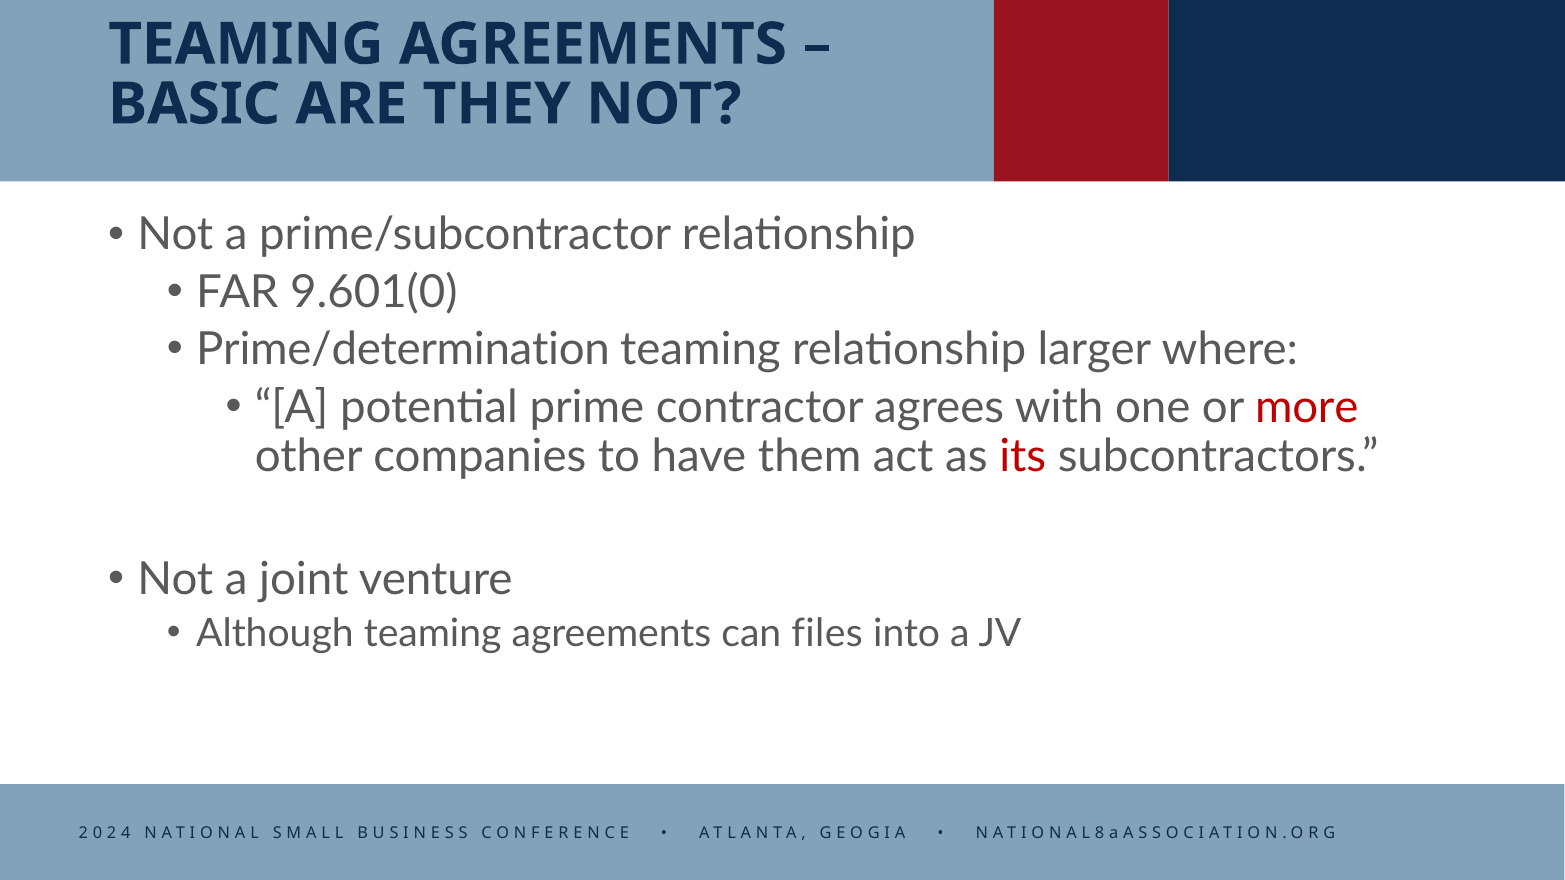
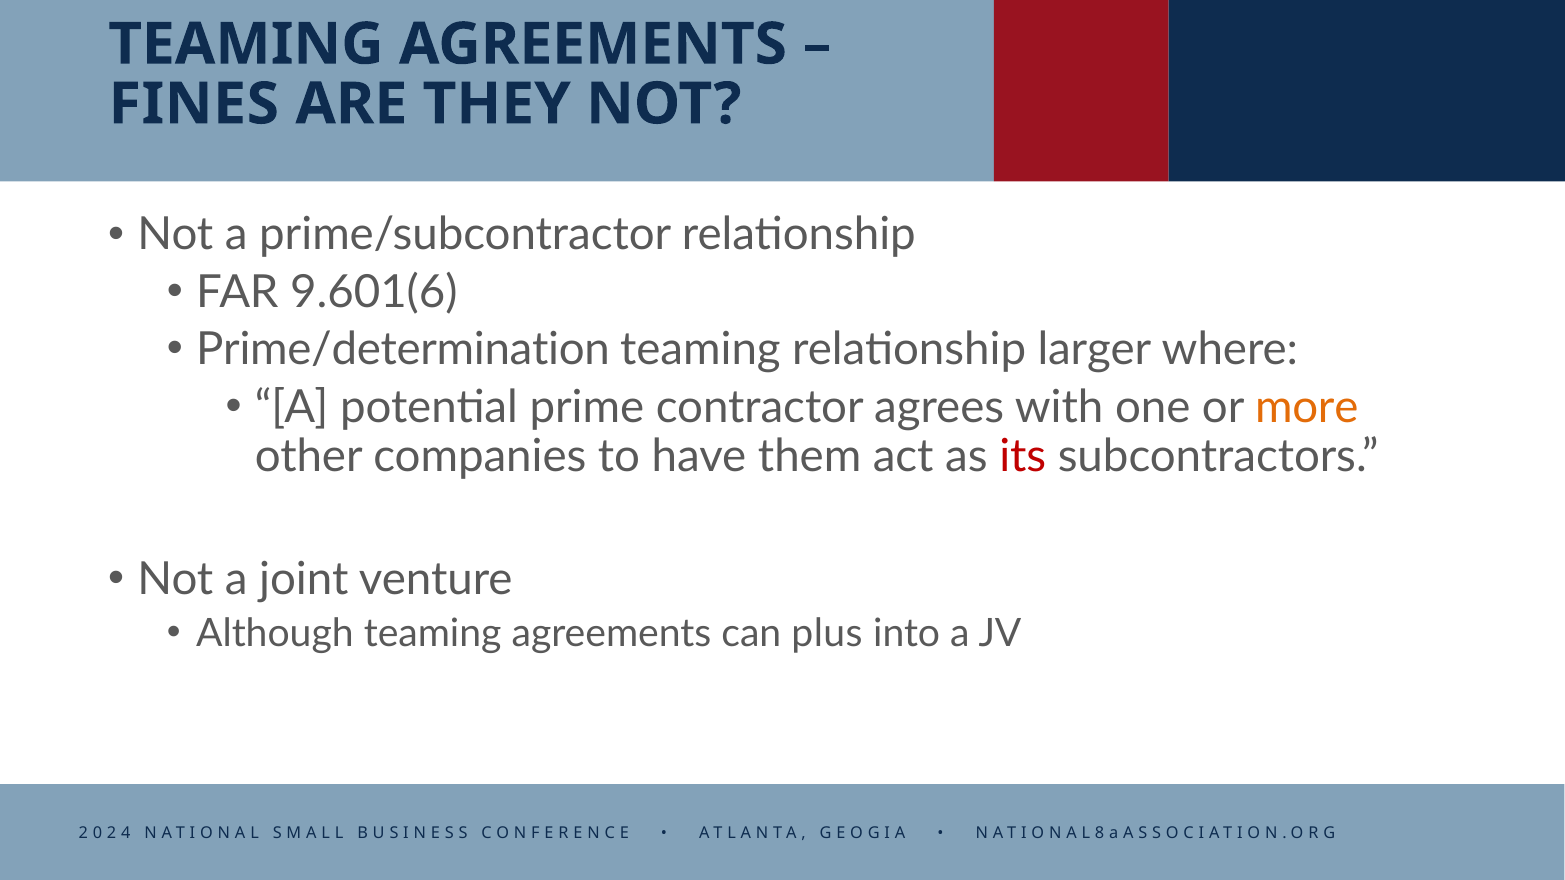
BASIC: BASIC -> FINES (194, 104)
9.601(0: 9.601(0 -> 9.601(6 (374, 292)
more colour: red -> orange (1307, 407)
files: files -> plus (827, 634)
